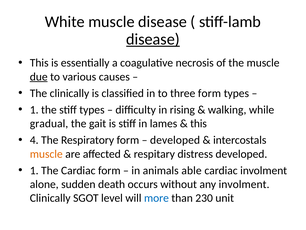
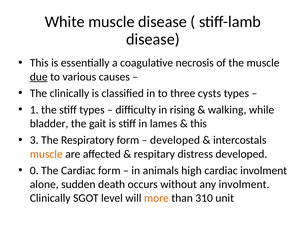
disease underline: present -> none (153, 39)
three form: form -> cysts (209, 93)
gradual: gradual -> bladder (49, 123)
4: 4 -> 3 (34, 140)
1: 1 -> 0 (34, 170)
able: able -> high (192, 170)
more colour: blue -> orange (156, 198)
230: 230 -> 310 (204, 198)
